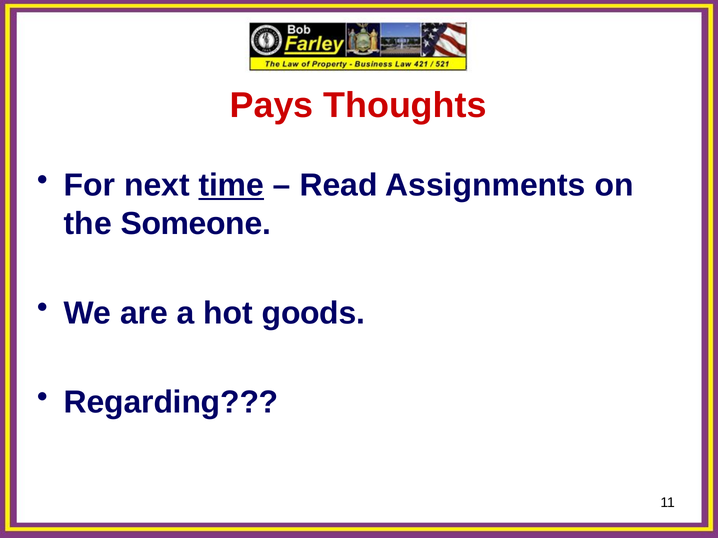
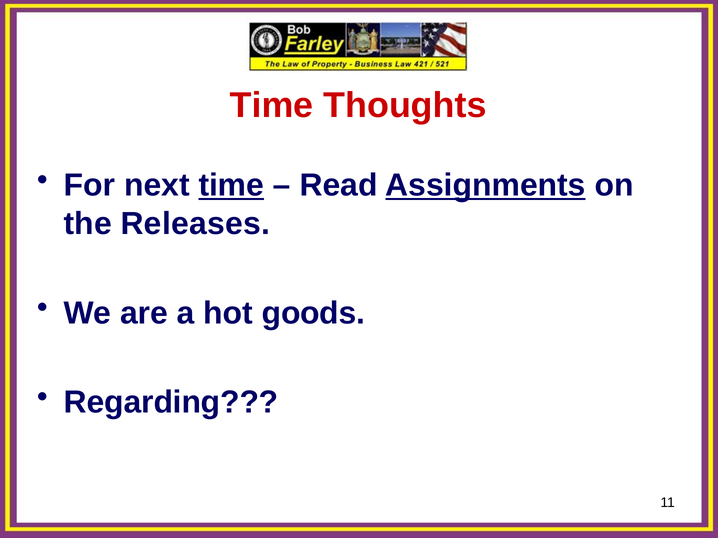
Pays: Pays -> Time (272, 105)
Assignments underline: none -> present (486, 186)
Someone: Someone -> Releases (195, 224)
